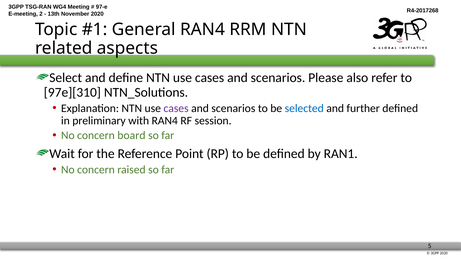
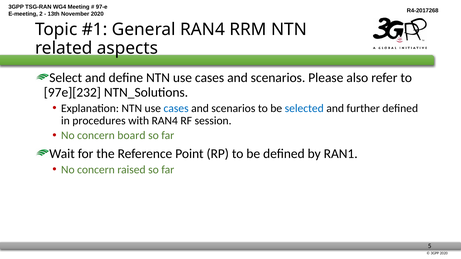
97e][310: 97e][310 -> 97e][232 (72, 92)
cases colour: purple -> blue (176, 108)
preliminary: preliminary -> procedures (99, 121)
